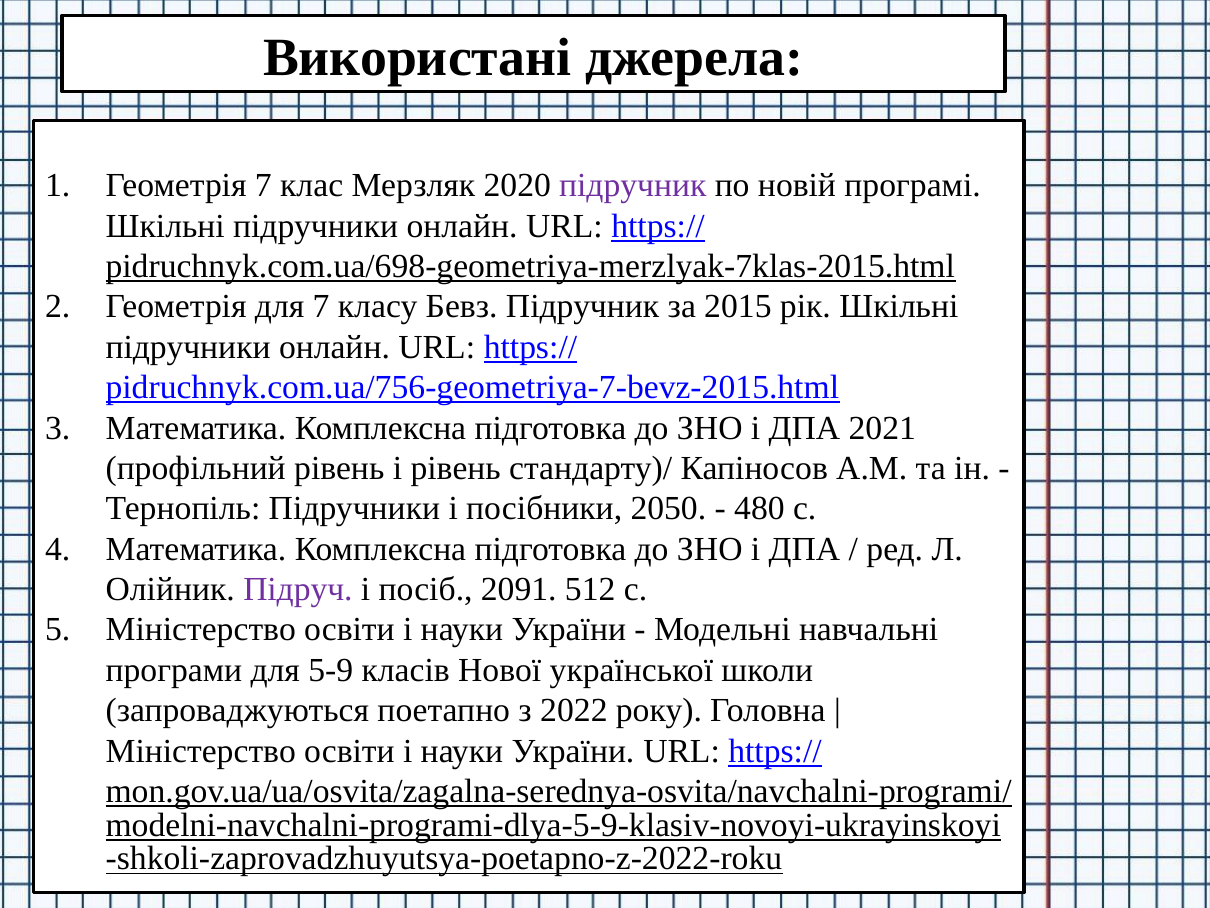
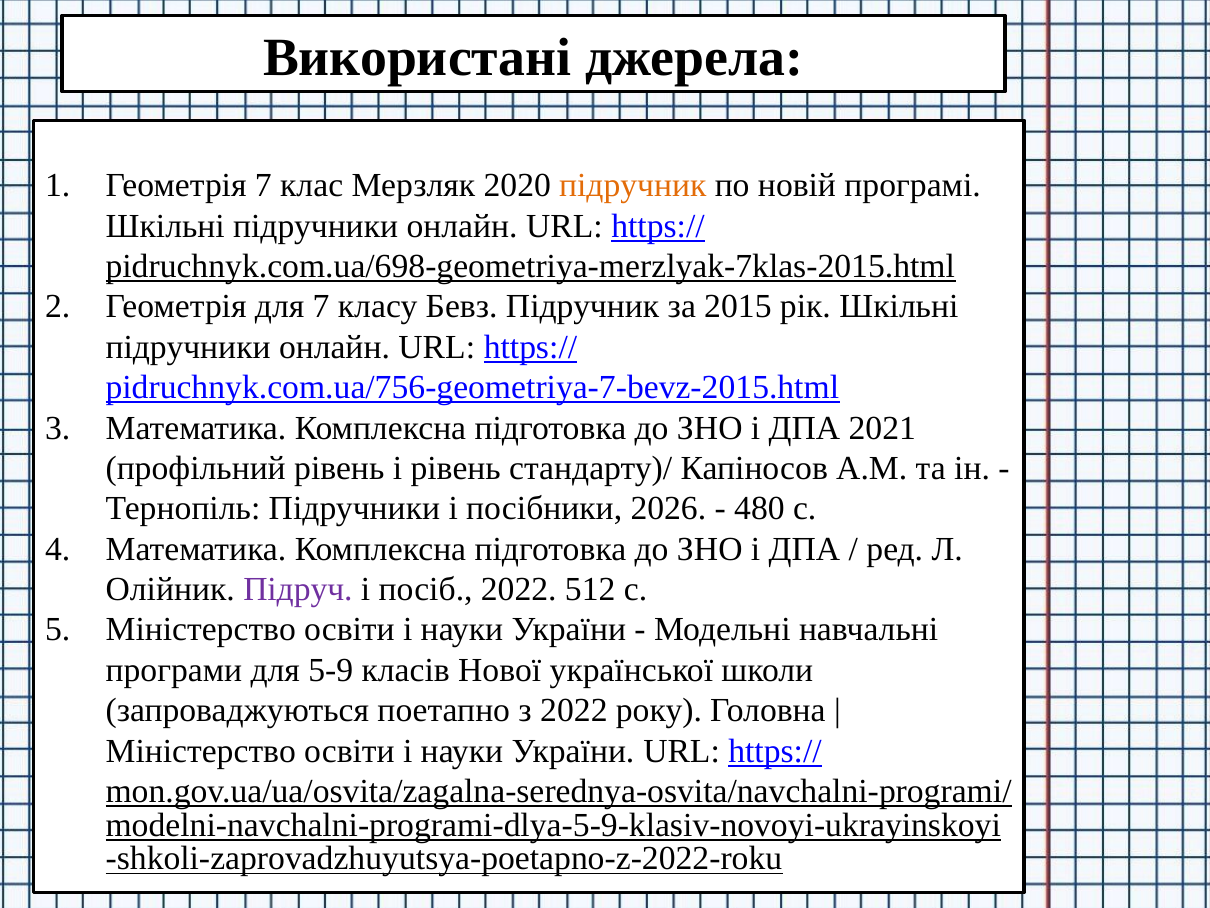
підручник colour: purple -> orange (633, 186)
2050: 2050 -> 2026 (668, 508)
посіб 2091: 2091 -> 2022 (519, 589)
